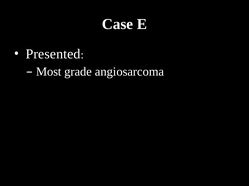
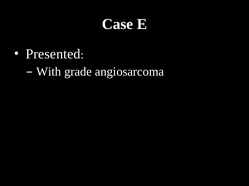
Most: Most -> With (49, 72)
